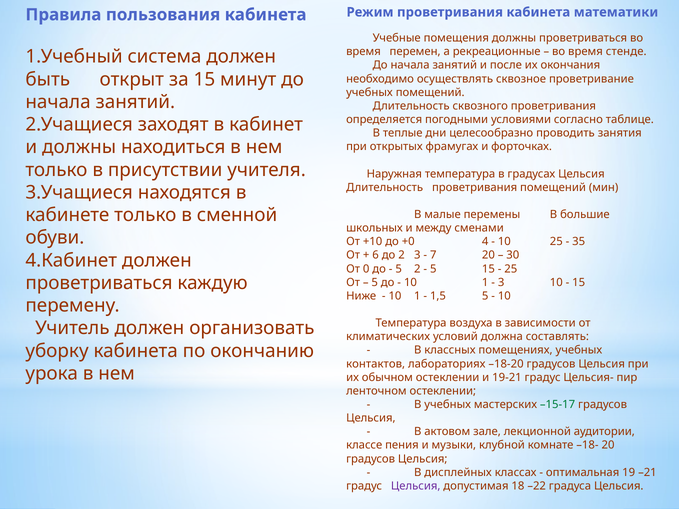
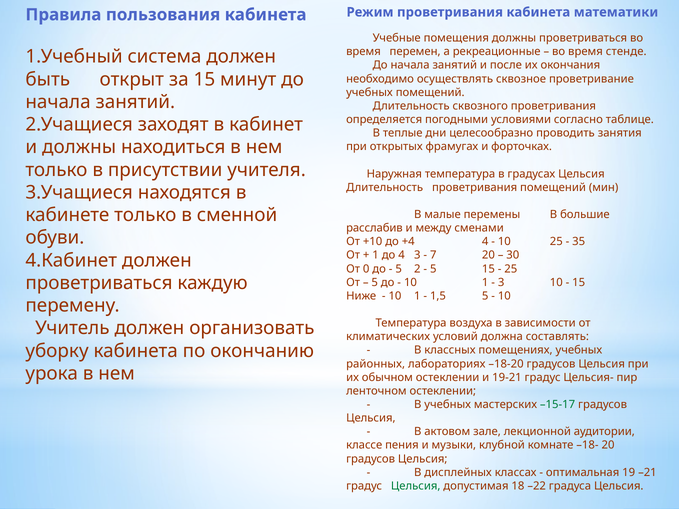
школьных: школьных -> расслабив (374, 228)
+0: +0 -> +4 (408, 242)
6: 6 -> 1 (376, 255)
до 2: 2 -> 4 (401, 255)
контактов: контактов -> районных (376, 364)
Цельсия colour: purple -> green (416, 486)
